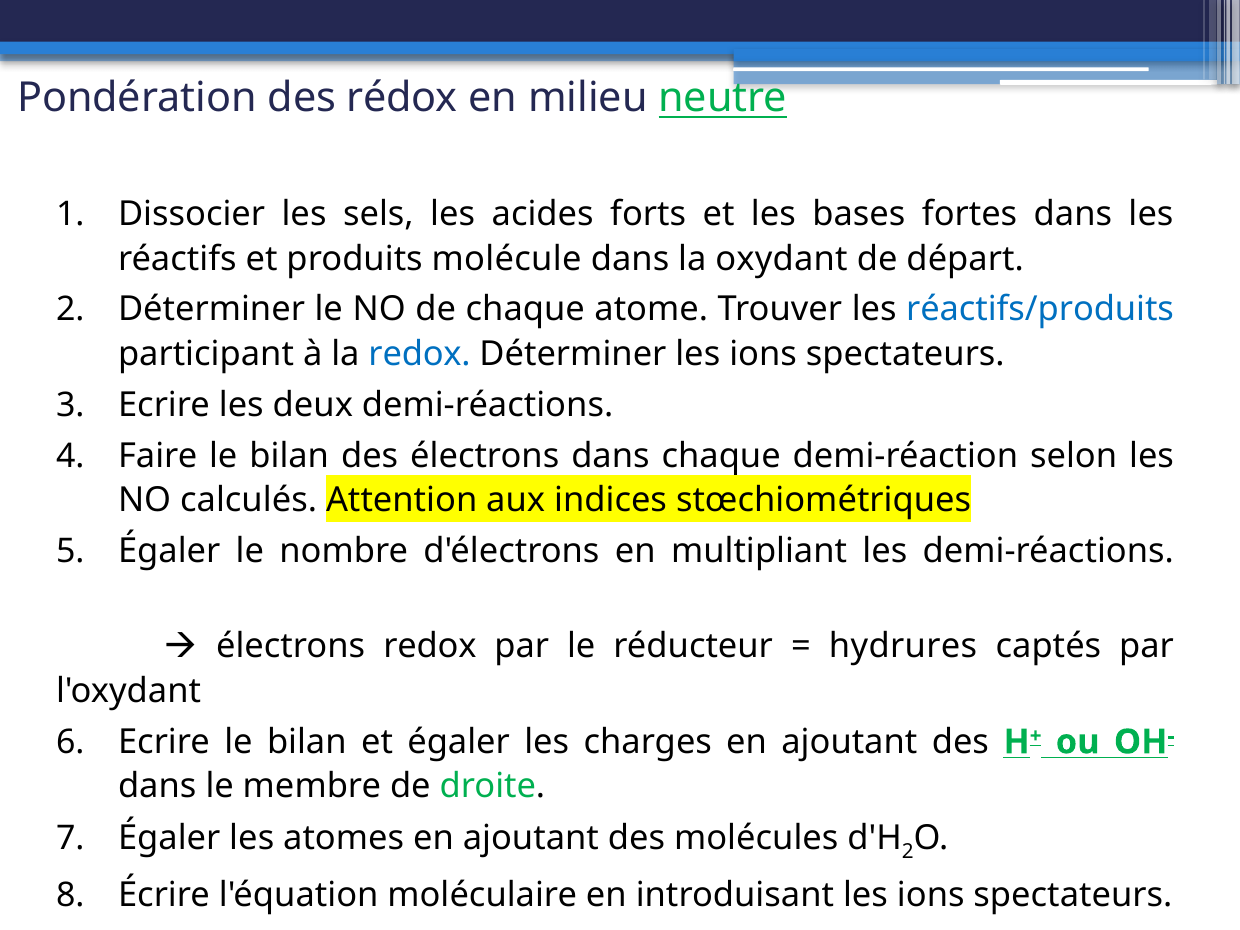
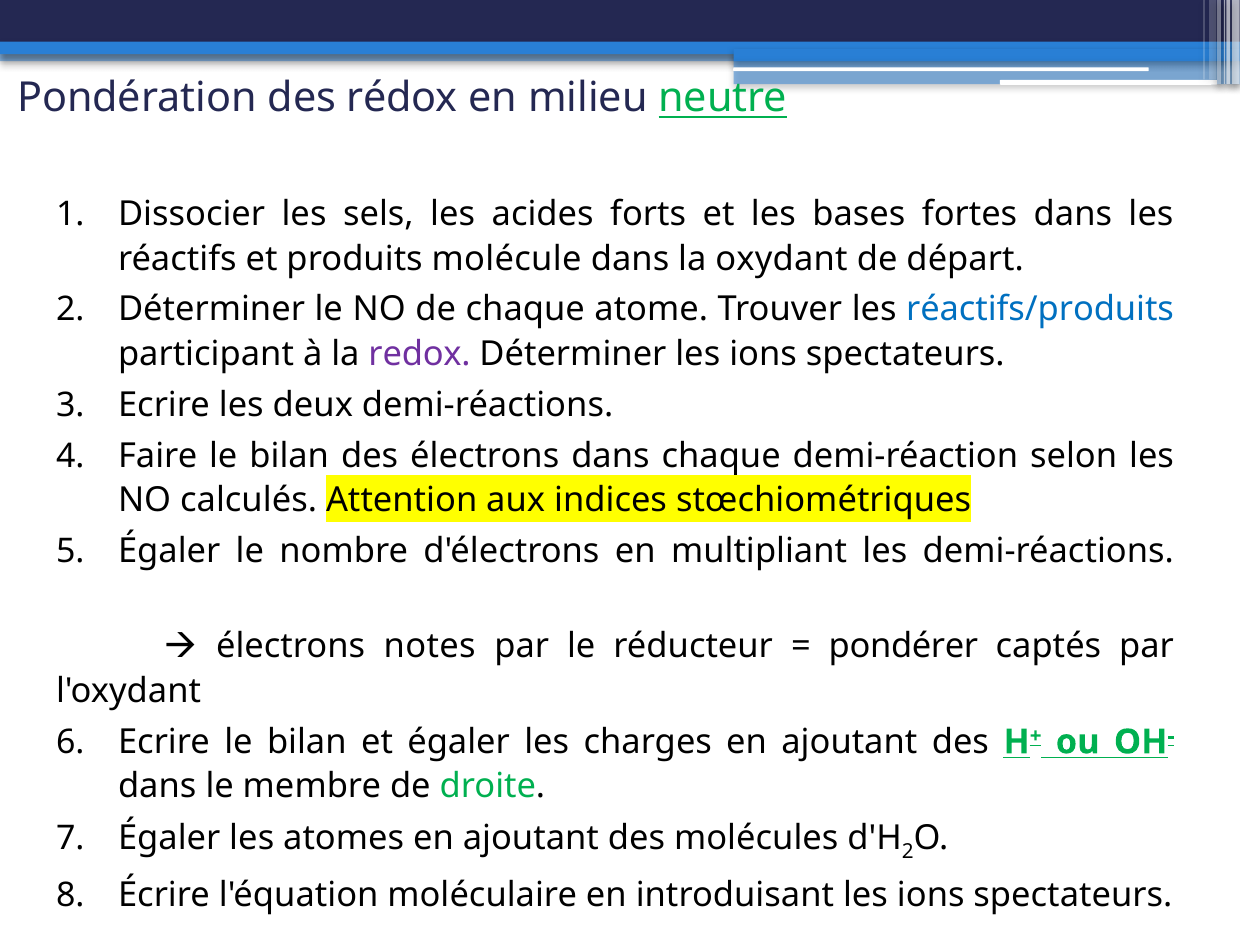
redox colour: blue -> purple (420, 354)
électrons redox: redox -> notes (430, 647)
hydrures: hydrures -> pondérer (903, 647)
